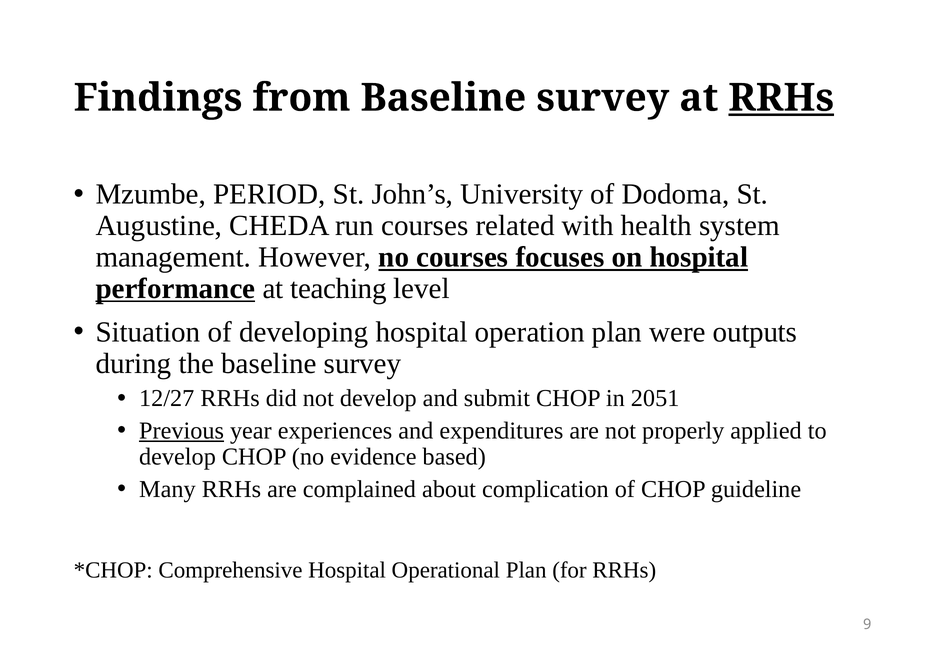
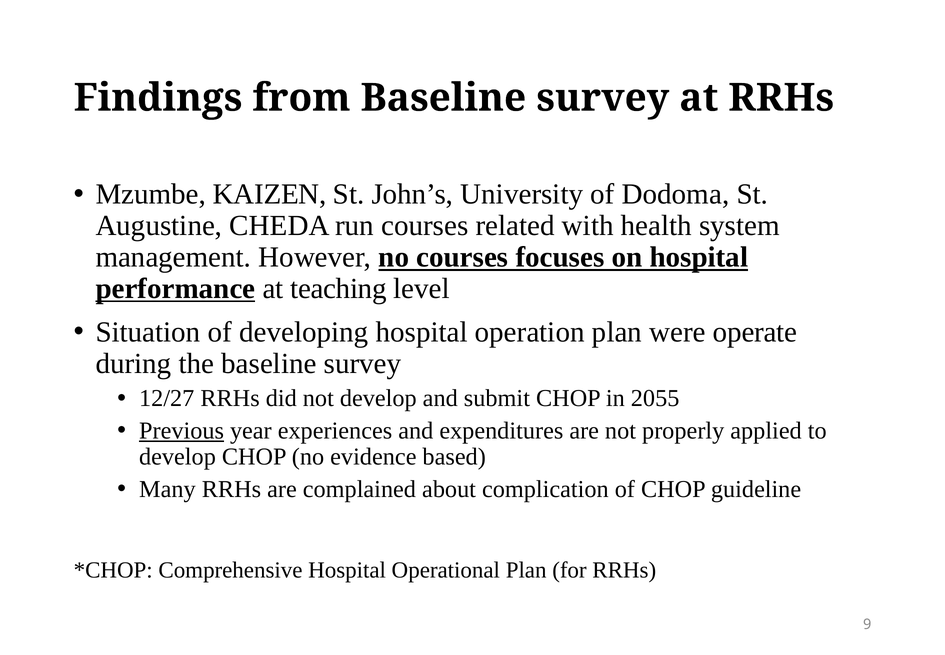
RRHs underline: present -> none (781, 98)
PERIOD: PERIOD -> KAIZEN (270, 194)
outputs: outputs -> operate (755, 332)
2051: 2051 -> 2055 (655, 398)
